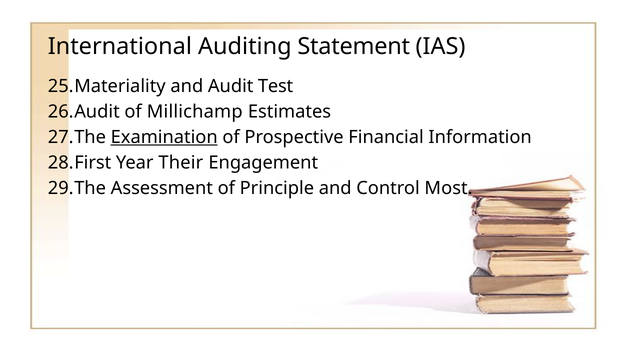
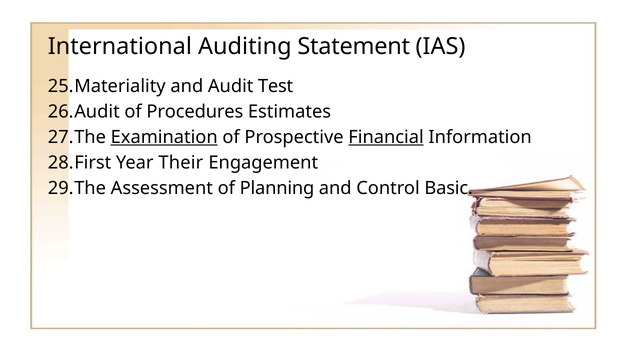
Millichamp: Millichamp -> Procedures (195, 112)
Financial underline: none -> present (386, 137)
Principle: Principle -> Planning (277, 189)
Most: Most -> Basic (449, 189)
